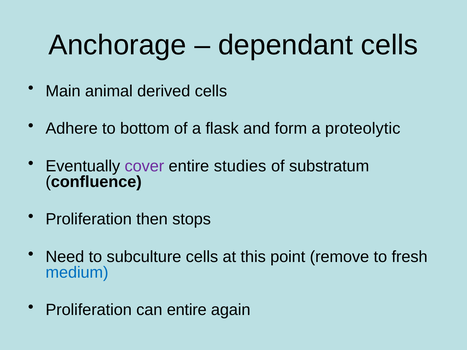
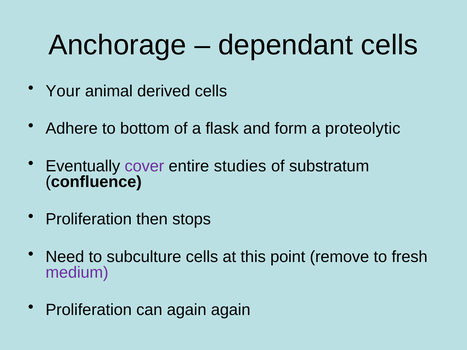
Main: Main -> Your (63, 91)
medium colour: blue -> purple (77, 273)
can entire: entire -> again (187, 310)
